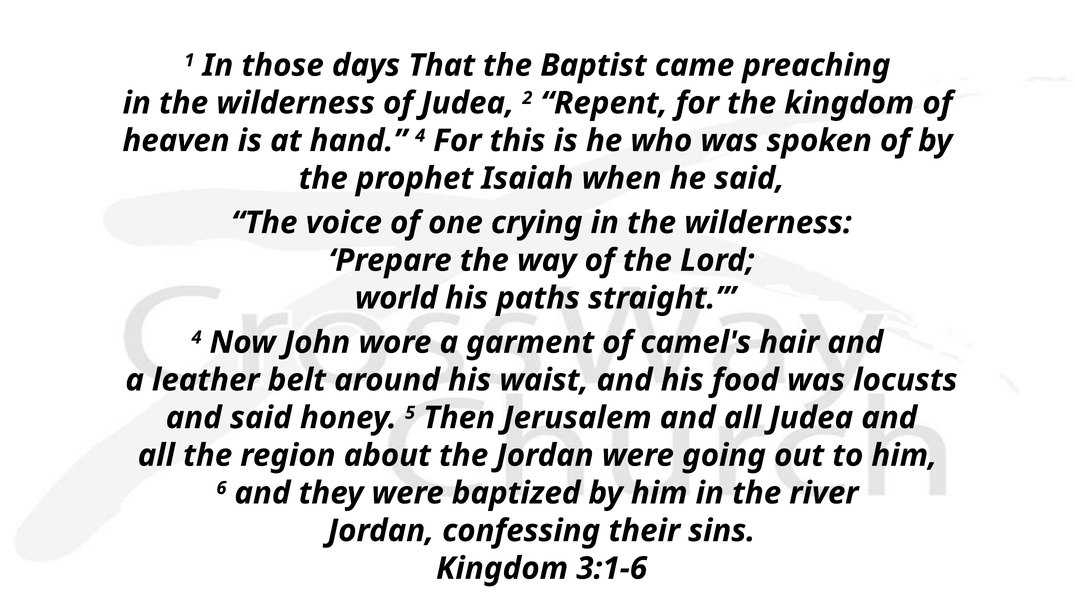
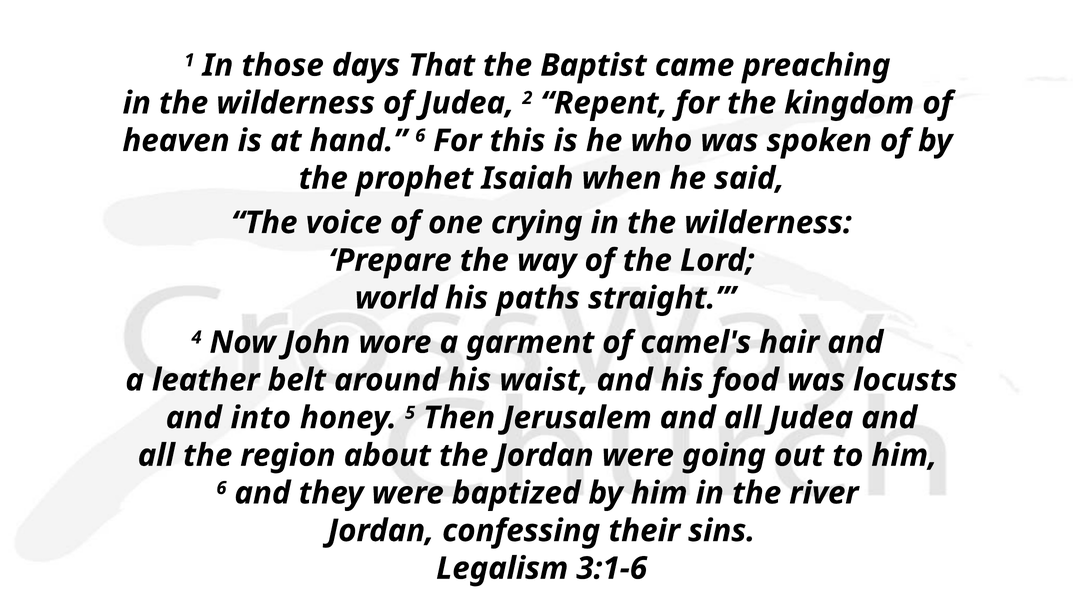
hand 4: 4 -> 6 (420, 136)
and said: said -> into (261, 418)
Kingdom: Kingdom -> Legalism (502, 568)
